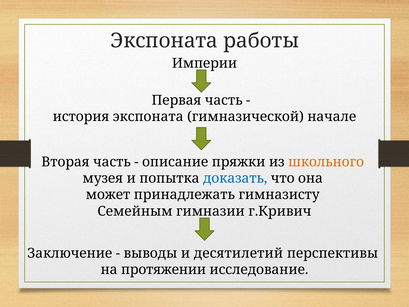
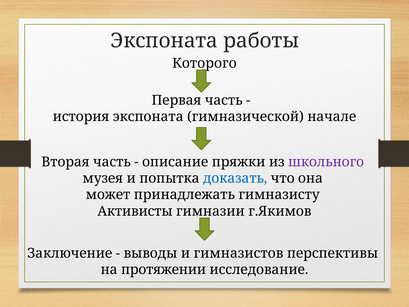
Империи: Империи -> Которого (204, 63)
школьного colour: orange -> purple (326, 162)
Семейным: Семейным -> Активисты (135, 211)
г.Кривич: г.Кривич -> г.Якимов (280, 211)
десятилетий: десятилетий -> гимназистов (238, 253)
